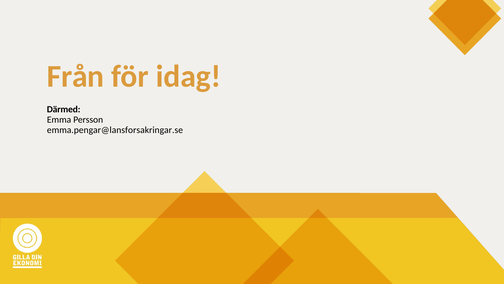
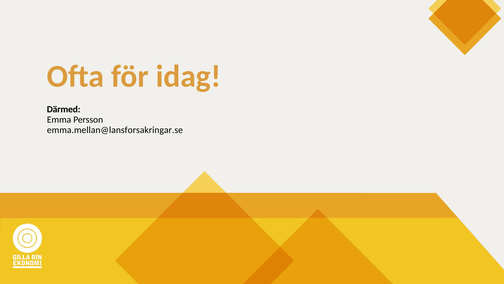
Från: Från -> Ofta (76, 76)
emma.pengar@lansforsakringar.se: emma.pengar@lansforsakringar.se -> emma.mellan@lansforsakringar.se (115, 130)
